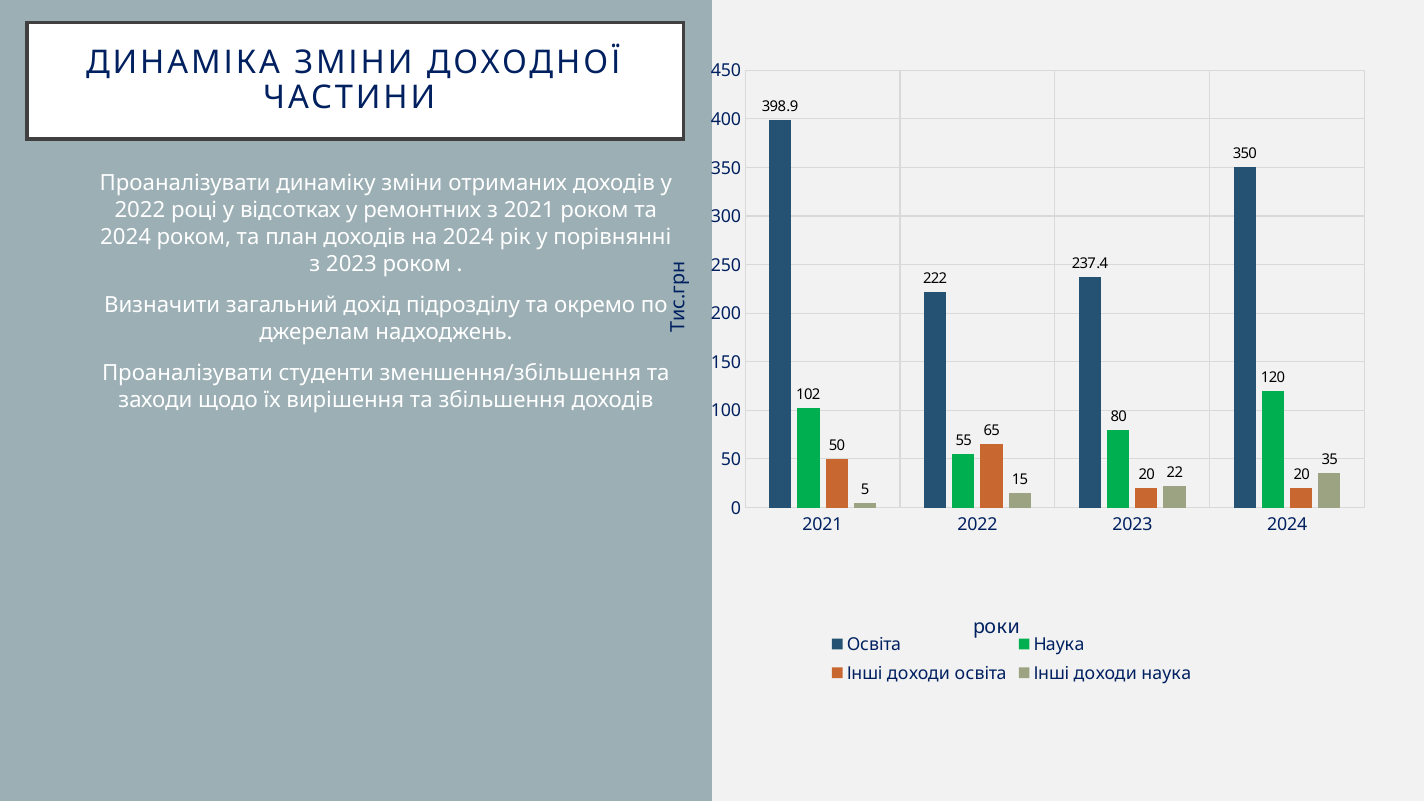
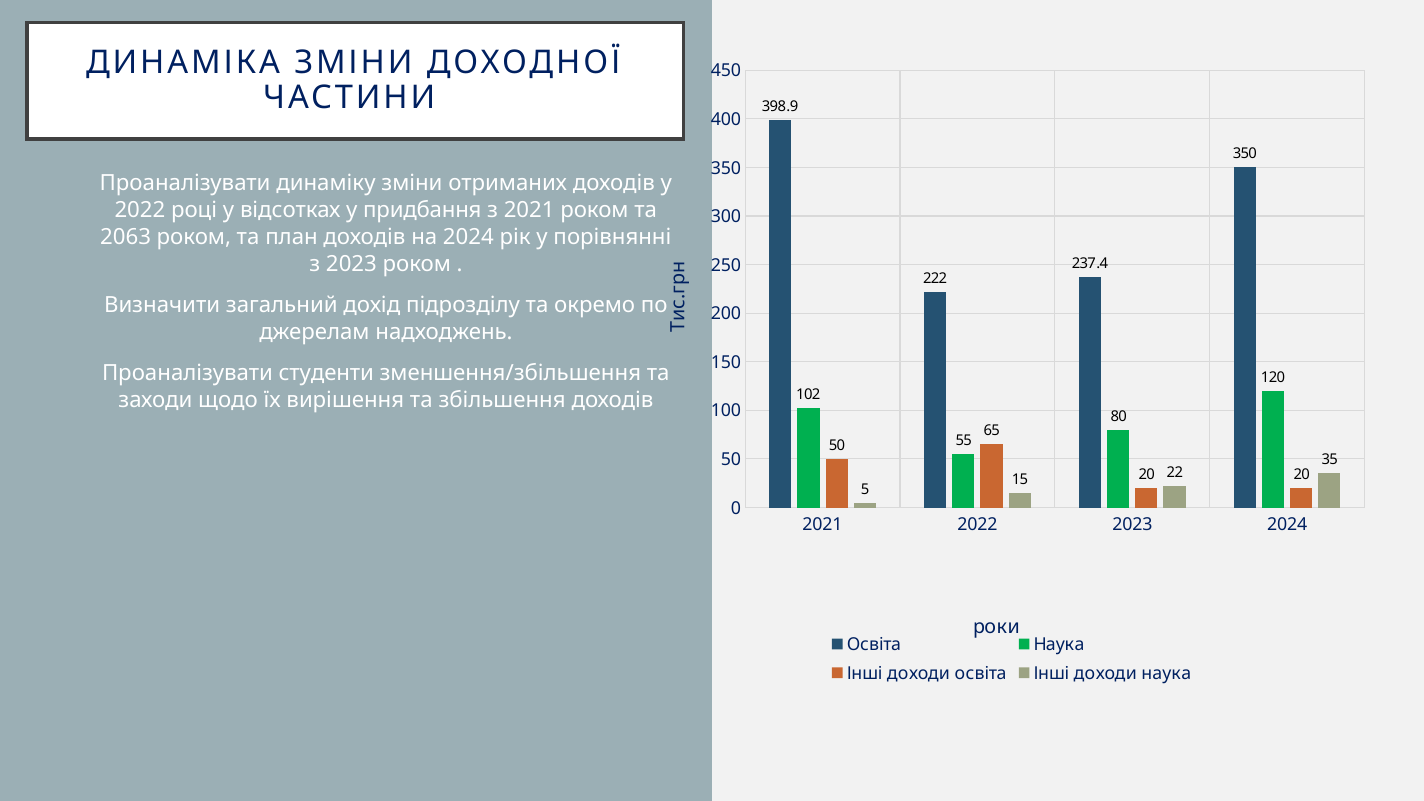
ремонтних: ремонтних -> придбання (422, 210)
2024: 2024 -> 2063 (126, 237)
